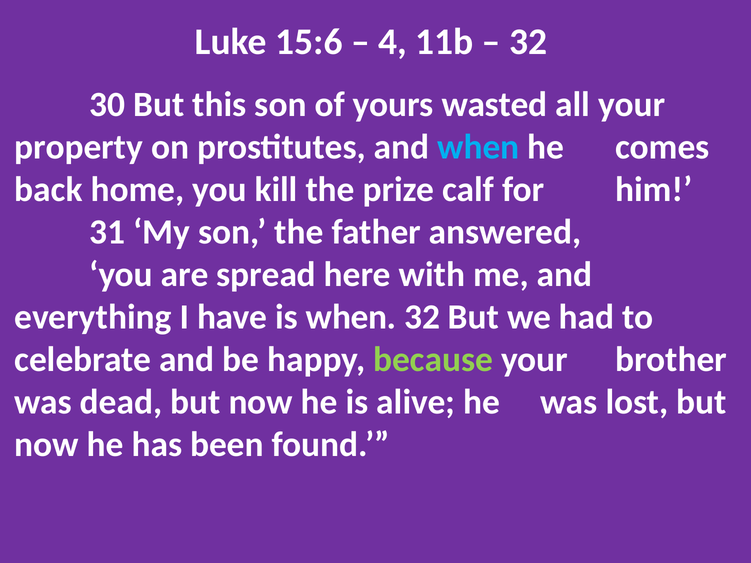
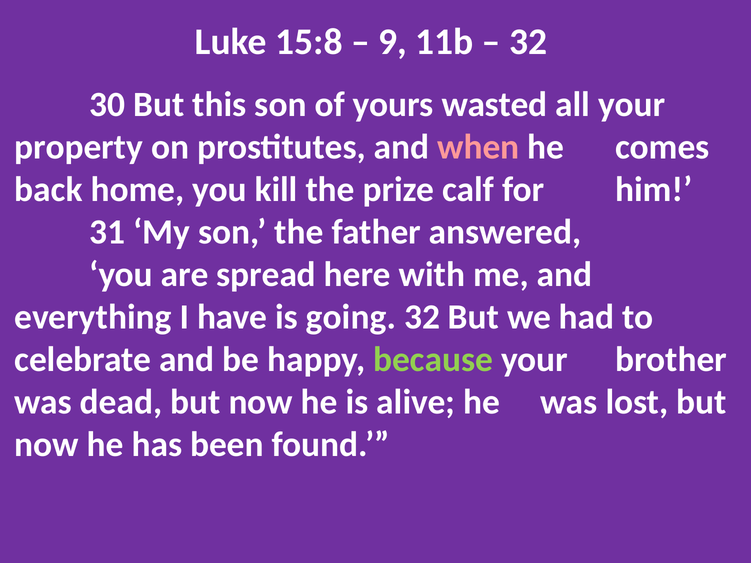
15:6: 15:6 -> 15:8 (309, 42)
4: 4 -> 9 (393, 42)
when colour: light blue -> pink (478, 147)
is when: when -> going (351, 317)
